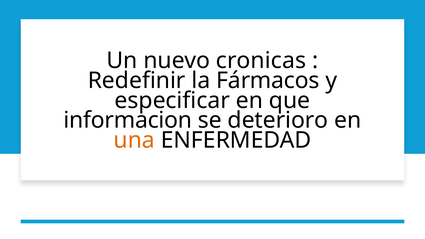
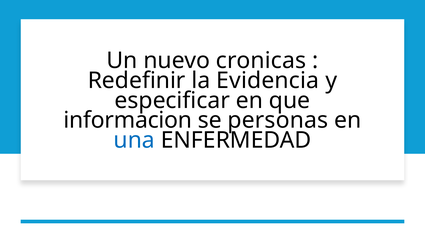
Fármacos: Fármacos -> Evidencia (268, 81)
deterioro: deterioro -> personas (278, 120)
una colour: orange -> blue (134, 140)
